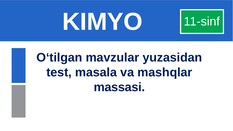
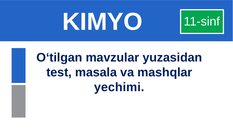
massasi: massasi -> yechimi (119, 87)
